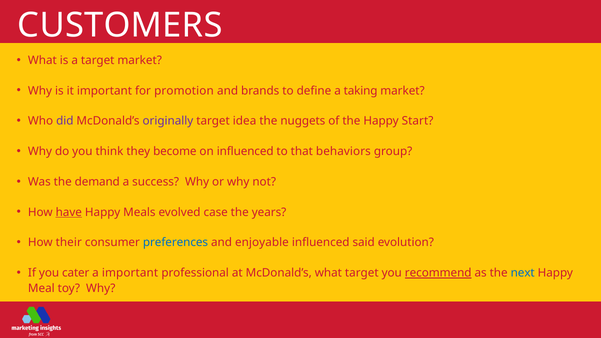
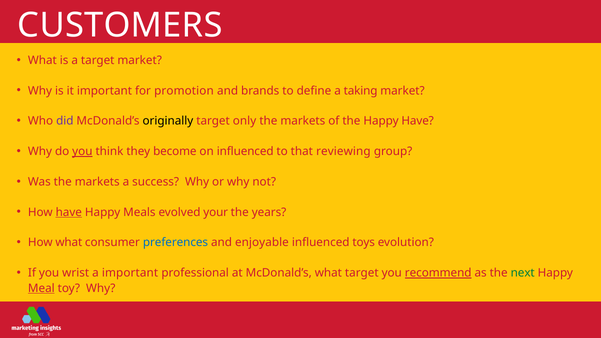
originally colour: purple -> black (168, 121)
idea: idea -> only (245, 121)
nuggets: nuggets -> markets (303, 121)
Happy Start: Start -> Have (418, 121)
you underline: none -> present (82, 152)
behaviors: behaviors -> reviewing (343, 152)
Was the demand: demand -> markets (97, 182)
case: case -> your (216, 212)
How their: their -> what (69, 243)
said: said -> toys (364, 243)
cater: cater -> wrist (76, 273)
next colour: blue -> green (523, 273)
Meal underline: none -> present (41, 288)
